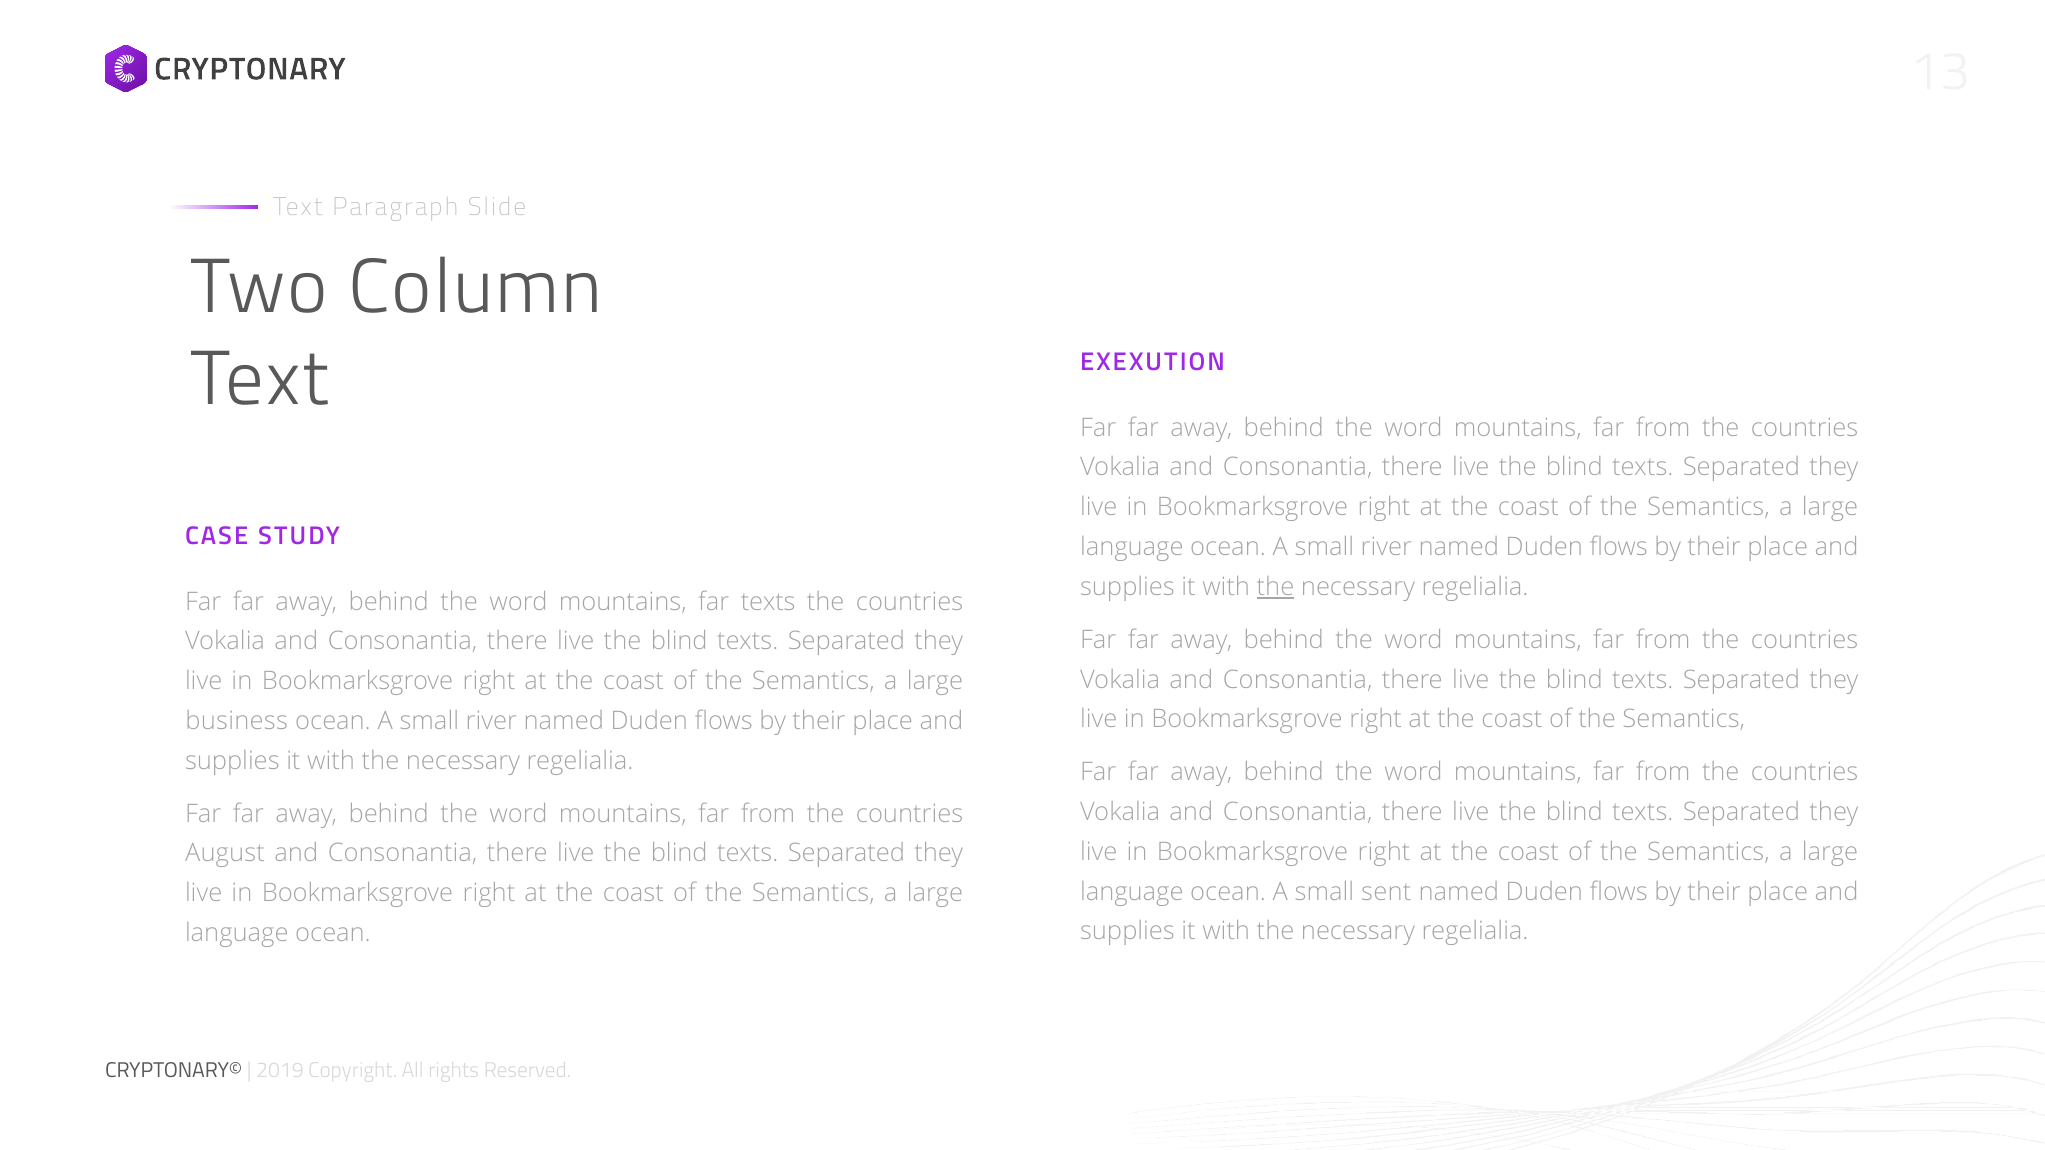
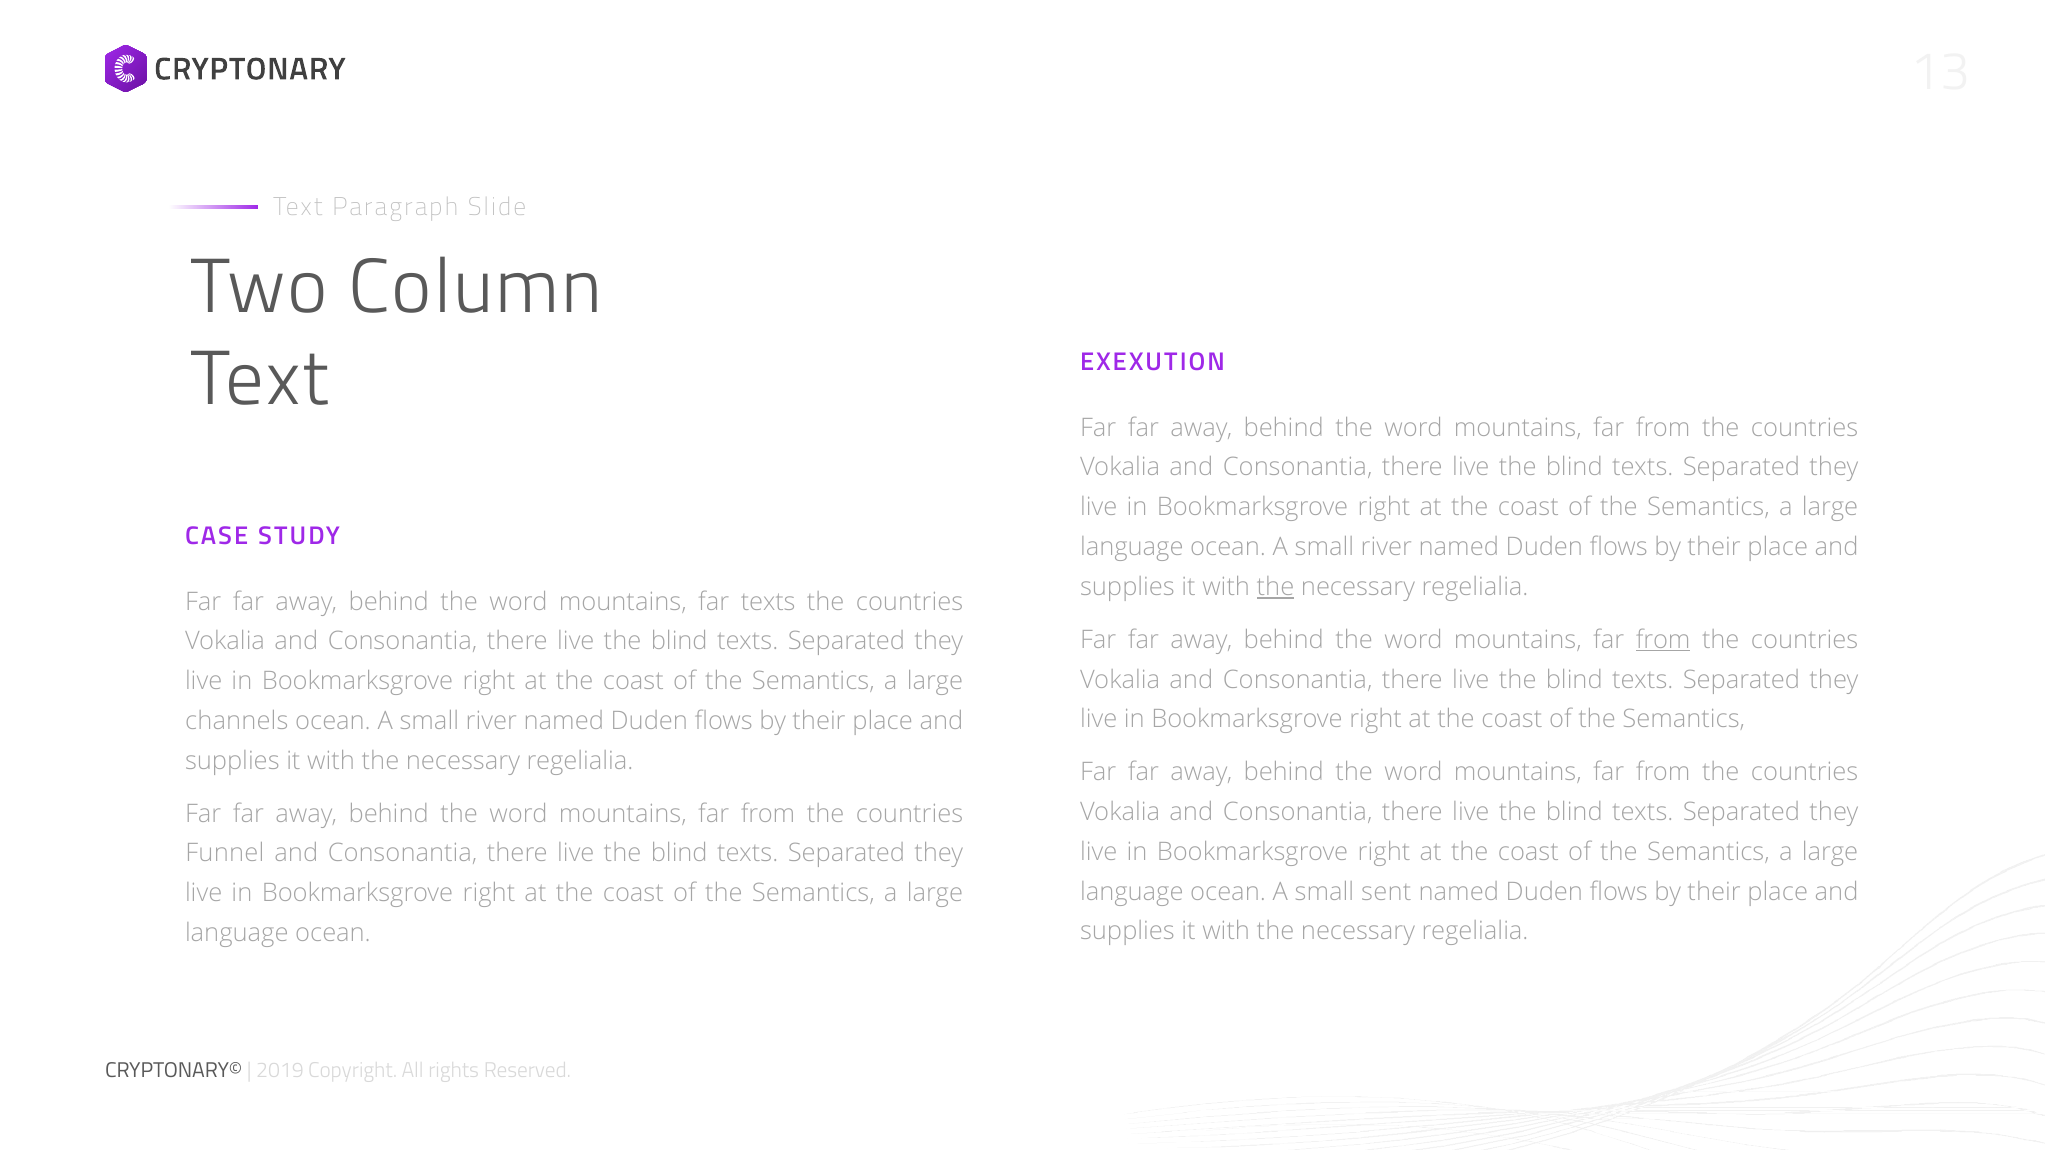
from underline: none -> present (1663, 640)
business: business -> channels (237, 721)
August: August -> Funnel (225, 854)
